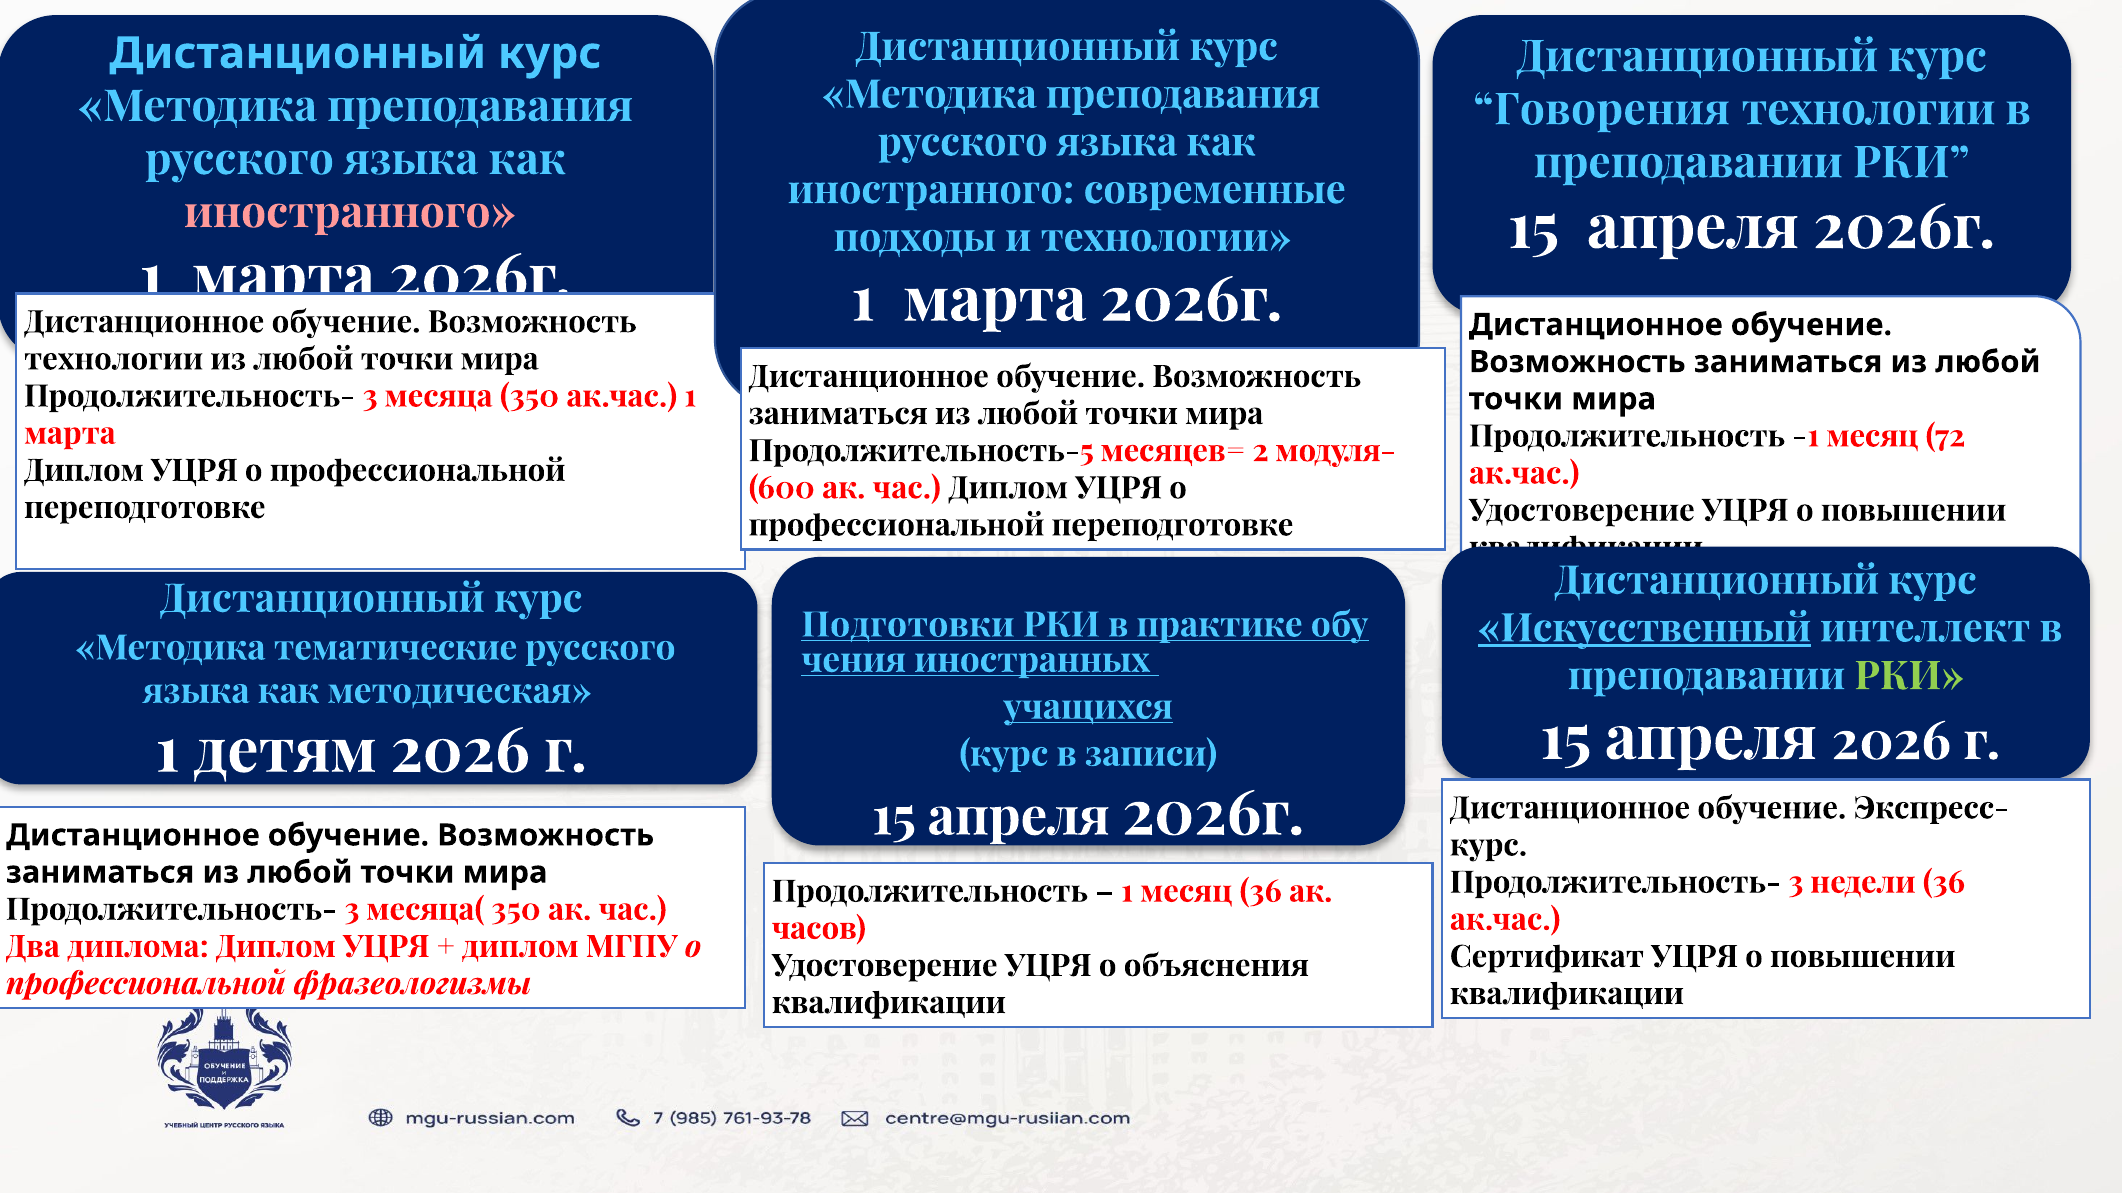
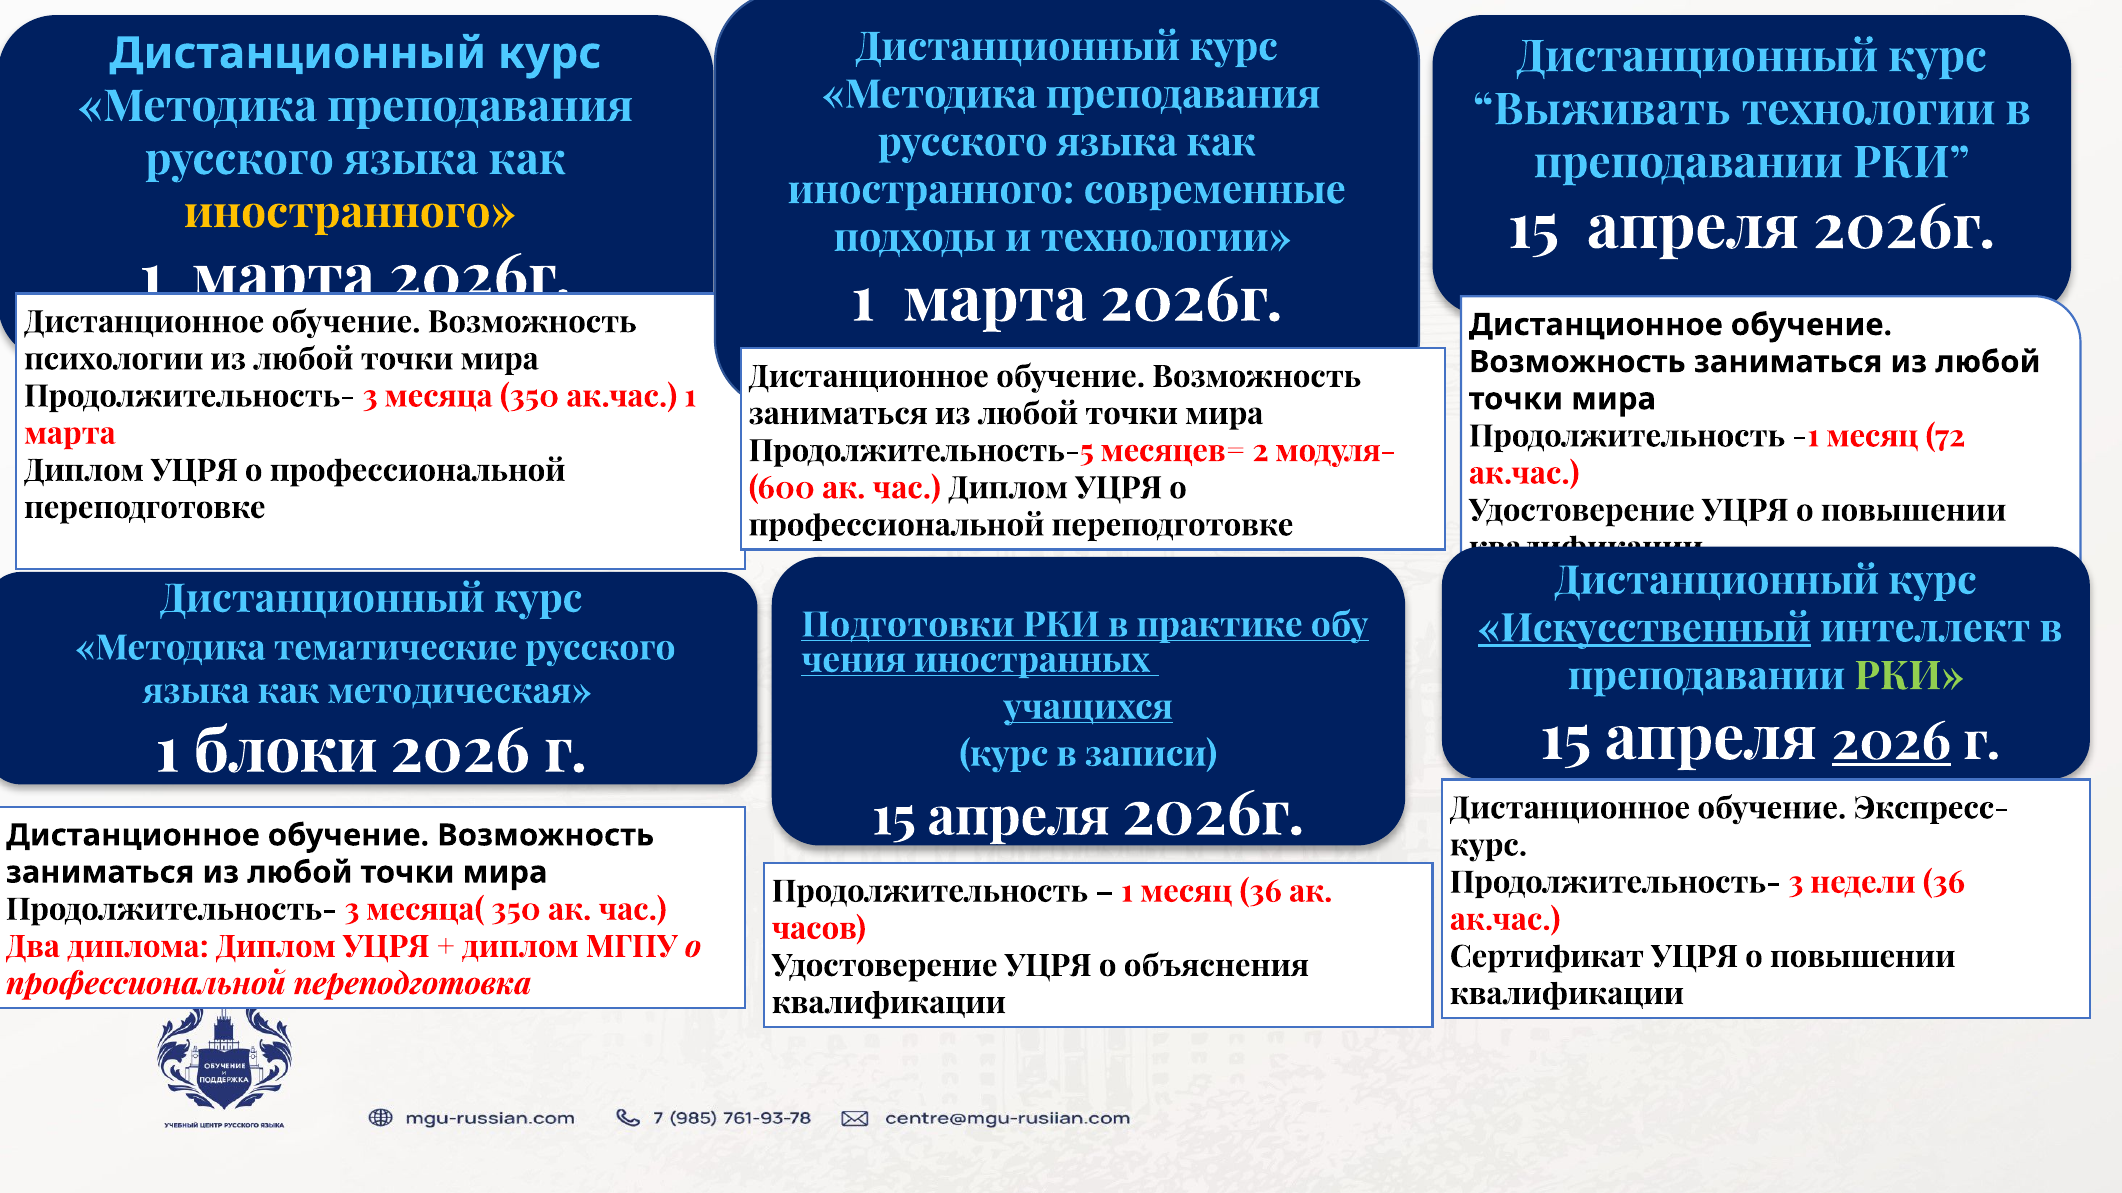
Говорения: Говорения -> Выживать (1602, 110)
иностранного colour: pink -> yellow (350, 213)
технологии: технологии -> психологии (114, 359)
2026 underline: none -> present (1891, 742)
детям: детям -> блоки (285, 752)
фразеологизмы: фразеологизмы -> переподготовка (413, 984)
